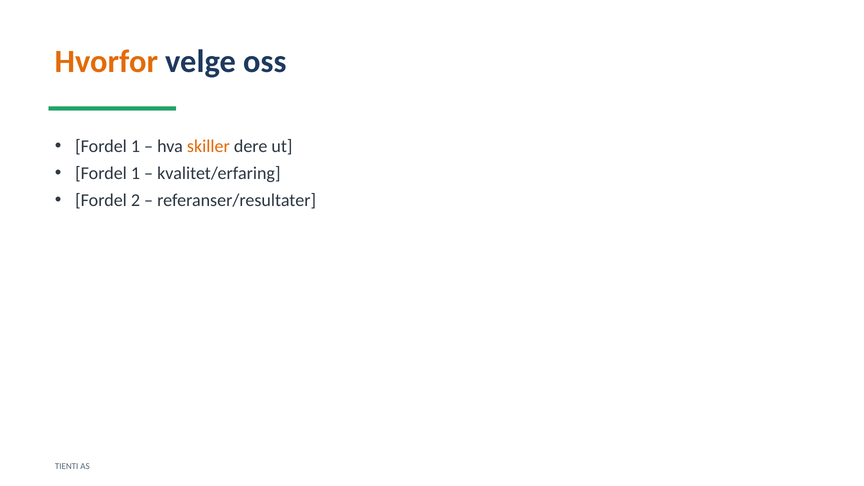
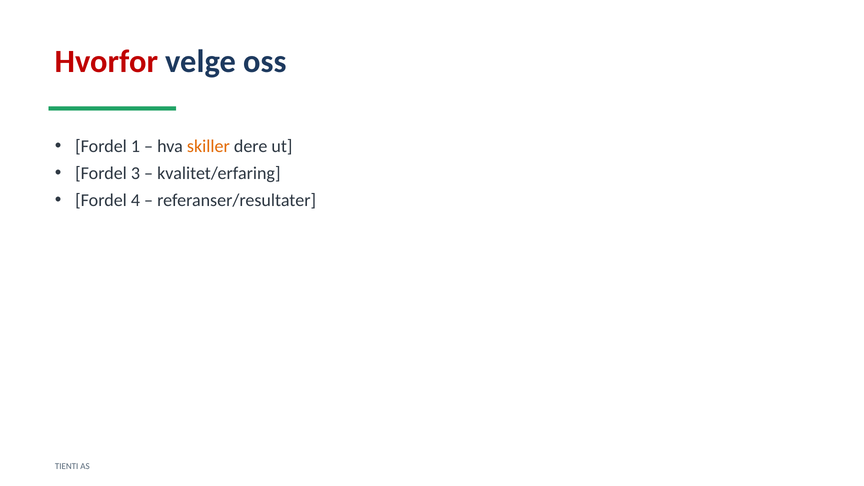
Hvorfor colour: orange -> red (107, 62)
1: 1 -> 3 (135, 173)
2: 2 -> 4 (135, 200)
